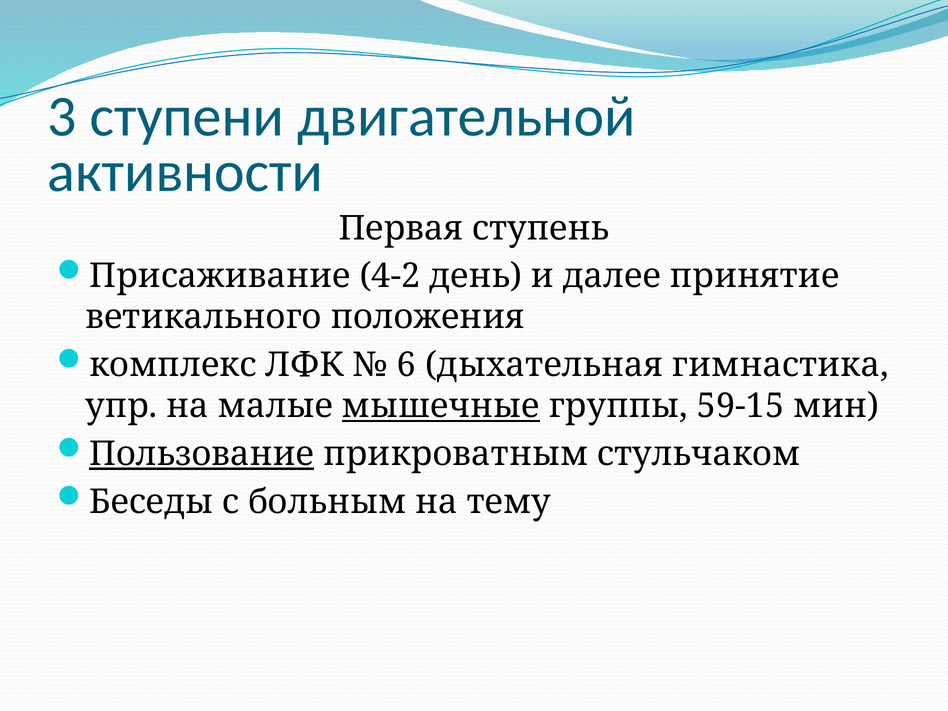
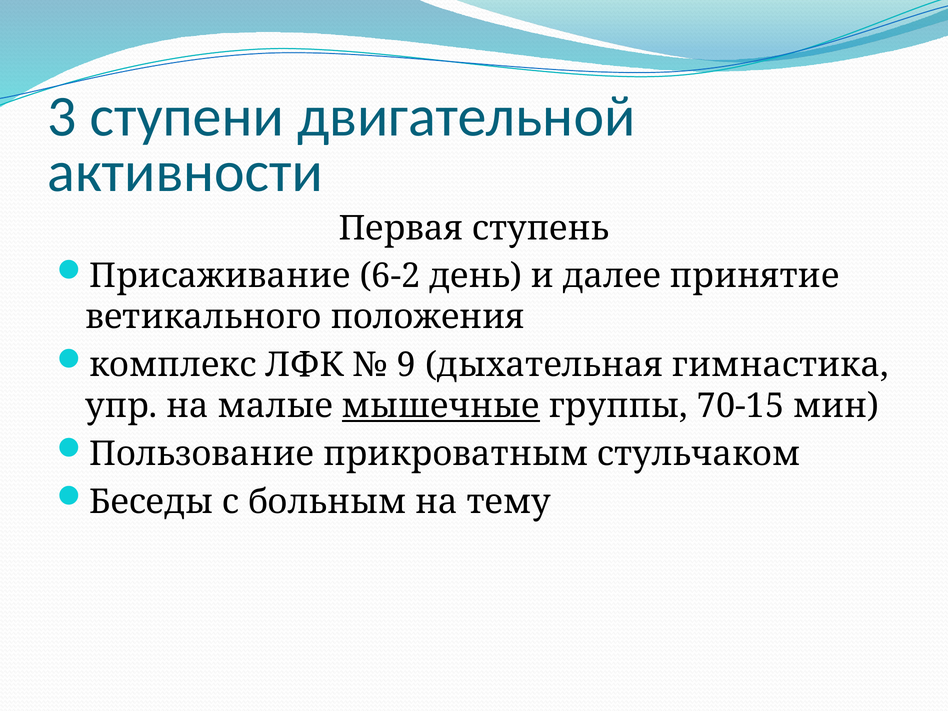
4-2: 4-2 -> 6-2 (390, 276)
6: 6 -> 9 (407, 365)
59-15: 59-15 -> 70-15 (741, 406)
Пользование underline: present -> none (202, 454)
